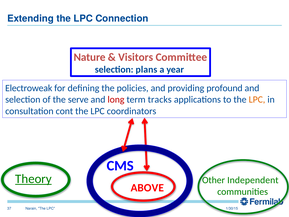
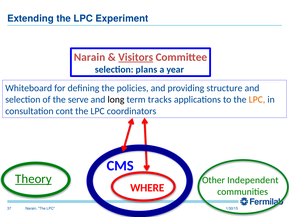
Connection: Connection -> Experiment (122, 18)
Nature: Nature -> Narain (90, 57)
Visitors underline: none -> present (136, 57)
Electroweak: Electroweak -> Whiteboard (29, 88)
profound: profound -> structure (224, 88)
long colour: red -> black (116, 99)
ABOVE: ABOVE -> WHERE (147, 187)
